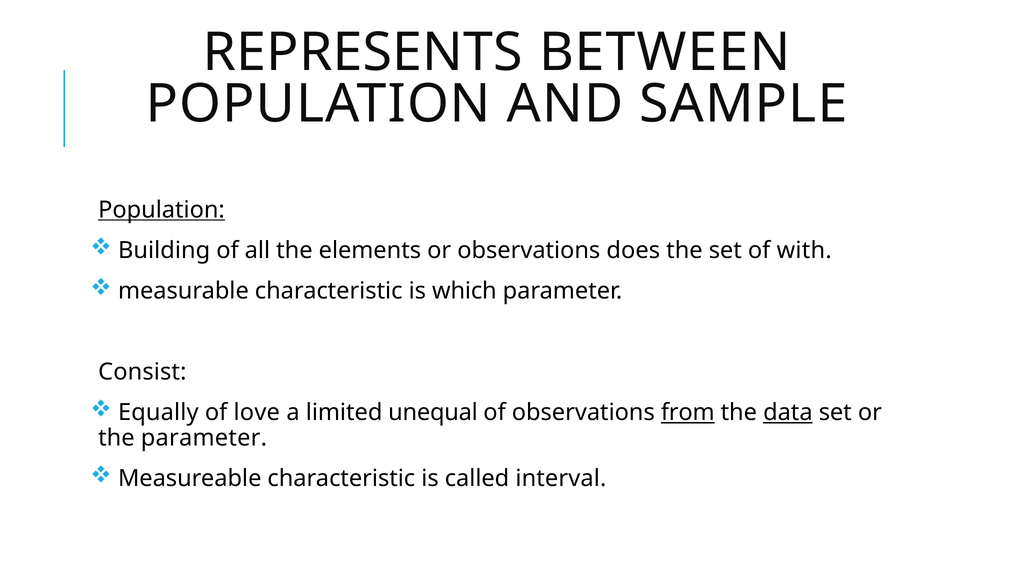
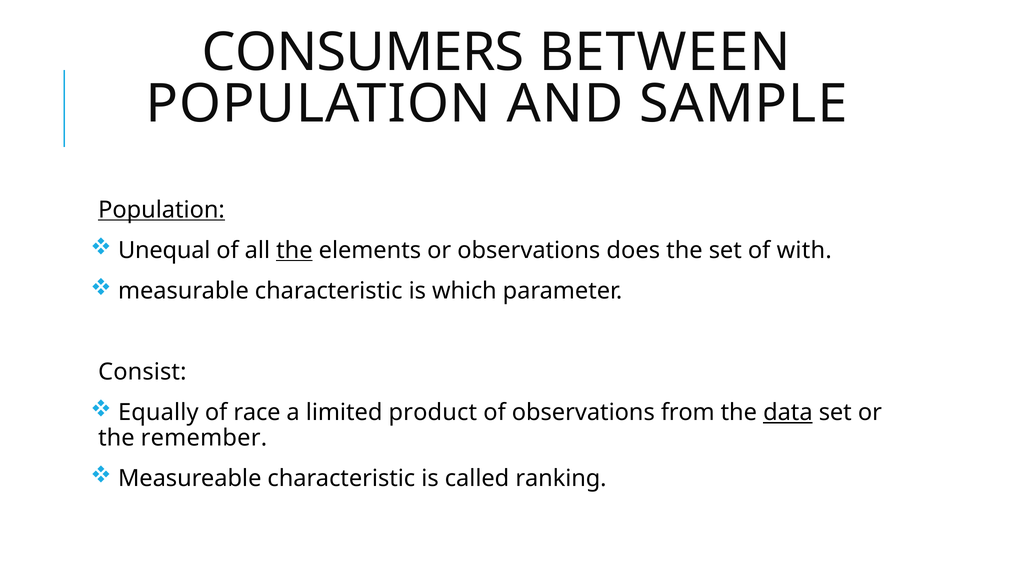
REPRESENTS: REPRESENTS -> CONSUMERS (363, 53)
Building: Building -> Unequal (164, 250)
the underline: none -> present (294, 250)
love: love -> race (257, 412)
unequal: unequal -> product (433, 412)
from underline: present -> none (688, 412)
the parameter: parameter -> remember (204, 438)
interval: interval -> ranking (561, 479)
